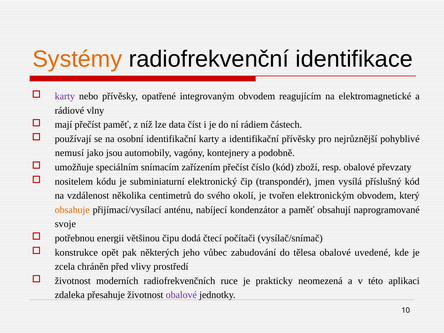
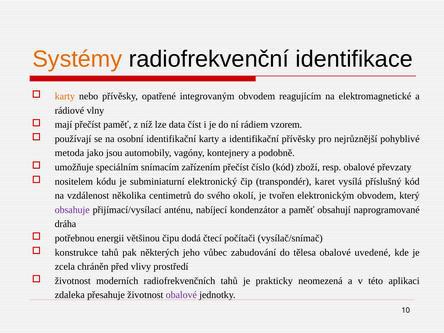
karty colour: purple -> orange (65, 96)
částech: částech -> vzorem (286, 125)
nemusí: nemusí -> metoda (69, 153)
jmen: jmen -> karet (325, 181)
obsahuje colour: orange -> purple (72, 210)
svoje: svoje -> dráha (65, 224)
konstrukce opět: opět -> tahů (110, 252)
radiofrekvenčních ruce: ruce -> tahů (229, 281)
